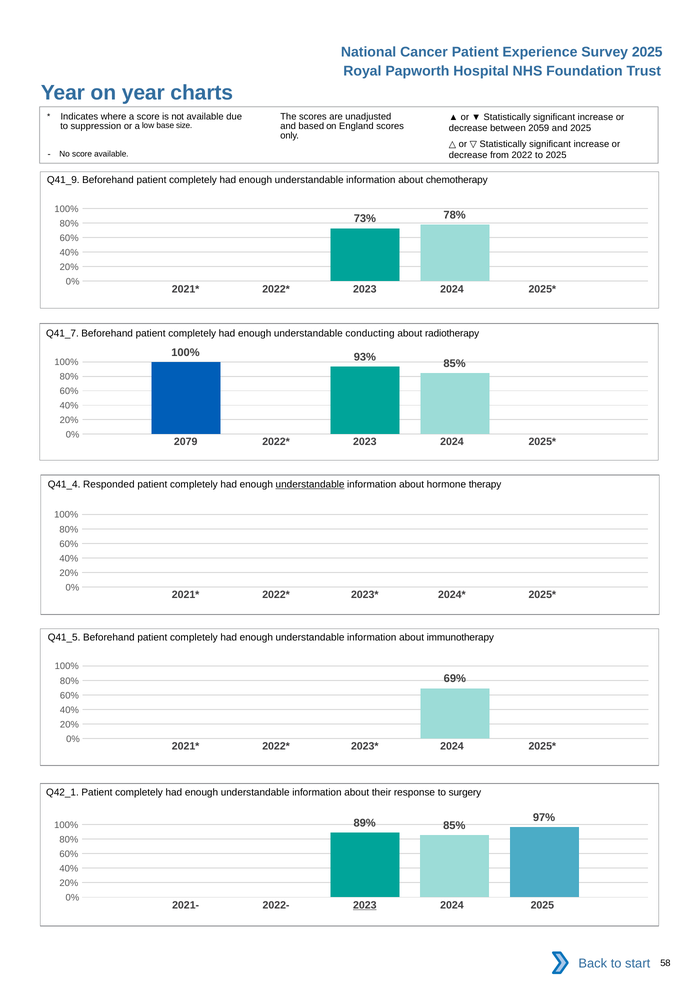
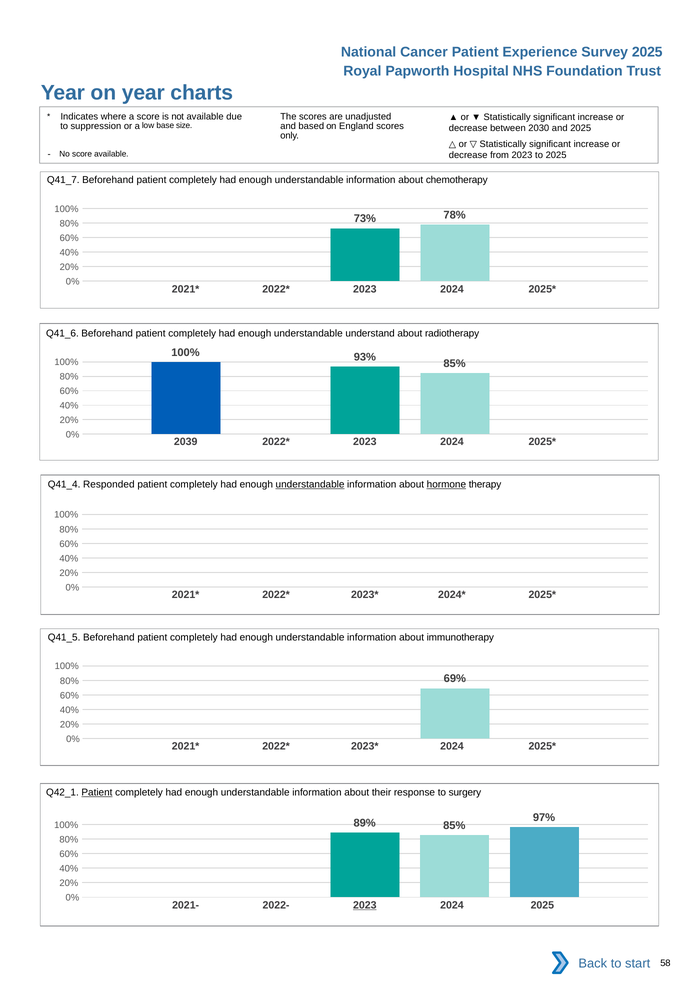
2059: 2059 -> 2030 (539, 128)
from 2022: 2022 -> 2023 (522, 155)
Q41_9: Q41_9 -> Q41_7 (63, 180)
Q41_7: Q41_7 -> Q41_6 (62, 333)
conducting: conducting -> understand (370, 333)
2079: 2079 -> 2039 (186, 441)
hormone underline: none -> present (446, 484)
Patient underline: none -> present (97, 792)
